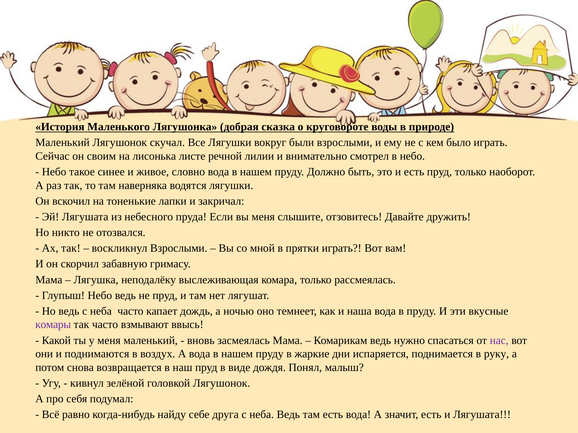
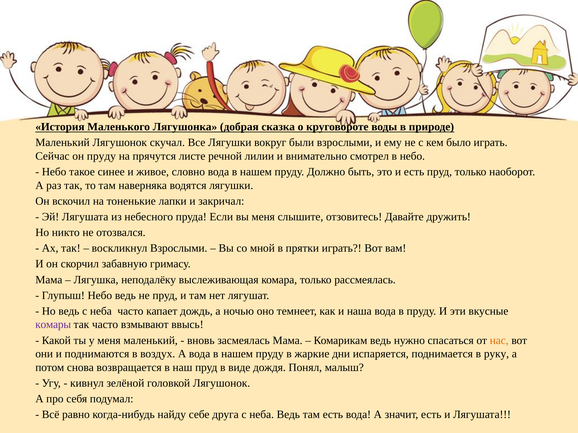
он своим: своим -> пруду (101, 156)
лисонька: лисонька -> прячутся (154, 156)
нас colour: purple -> orange (499, 341)
